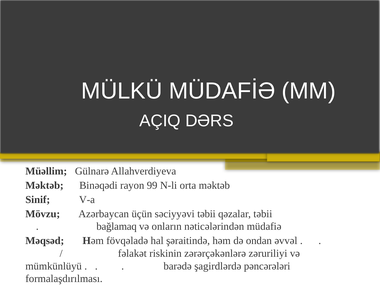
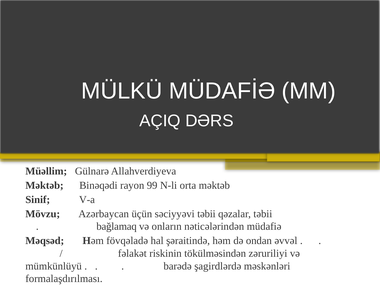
zərərçəkənlərə: zərərçəkənlərə -> tökülməsindən (215, 253)
pəncərələri: pəncərələri -> məskənləri (267, 266)
